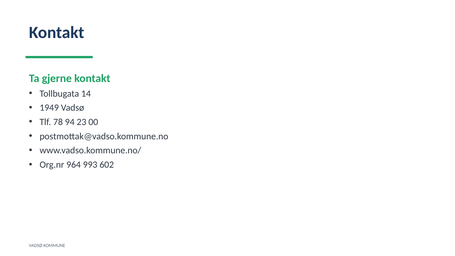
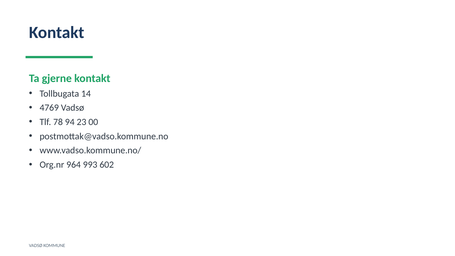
1949: 1949 -> 4769 (49, 108)
